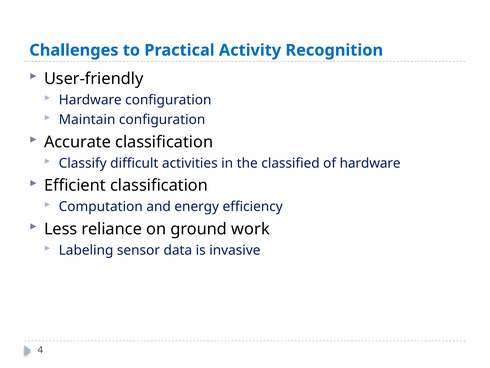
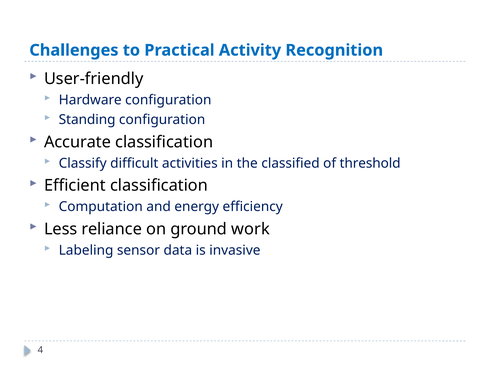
Maintain: Maintain -> Standing (87, 120)
of hardware: hardware -> threshold (370, 163)
